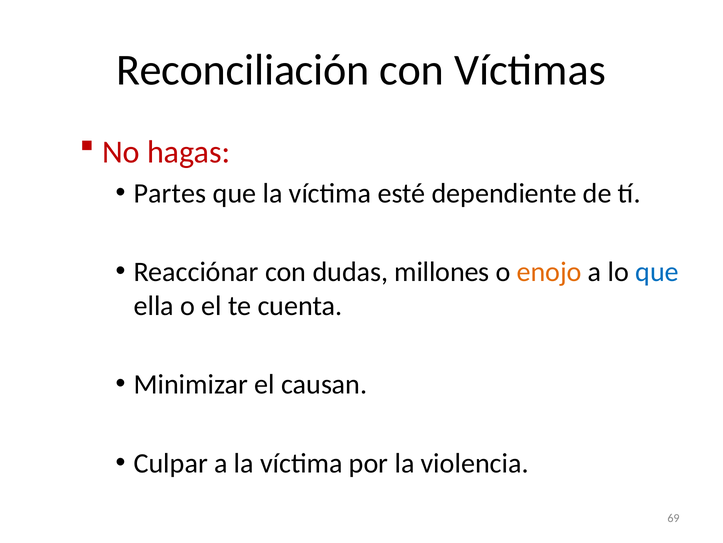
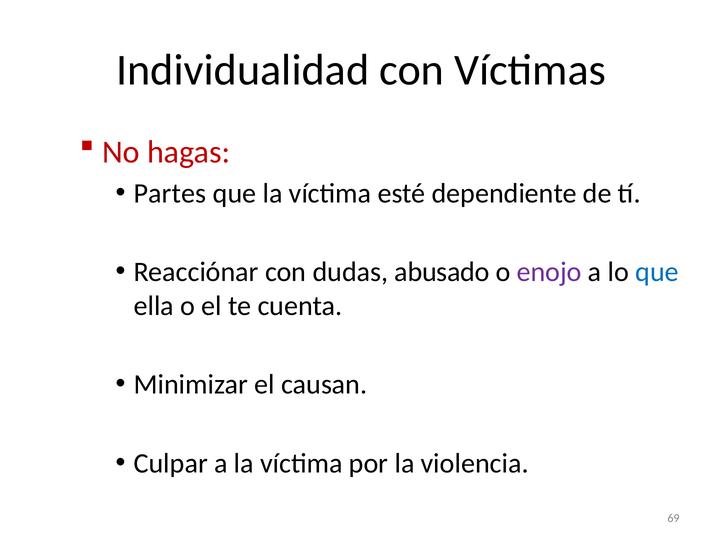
Reconciliación: Reconciliación -> Individualidad (243, 70)
millones: millones -> abusado (442, 272)
enojo colour: orange -> purple (549, 272)
